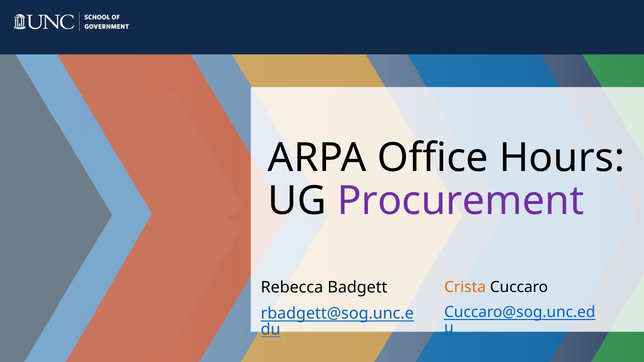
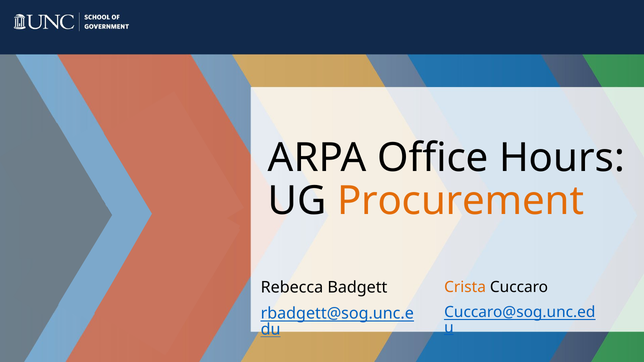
Procurement colour: purple -> orange (461, 201)
